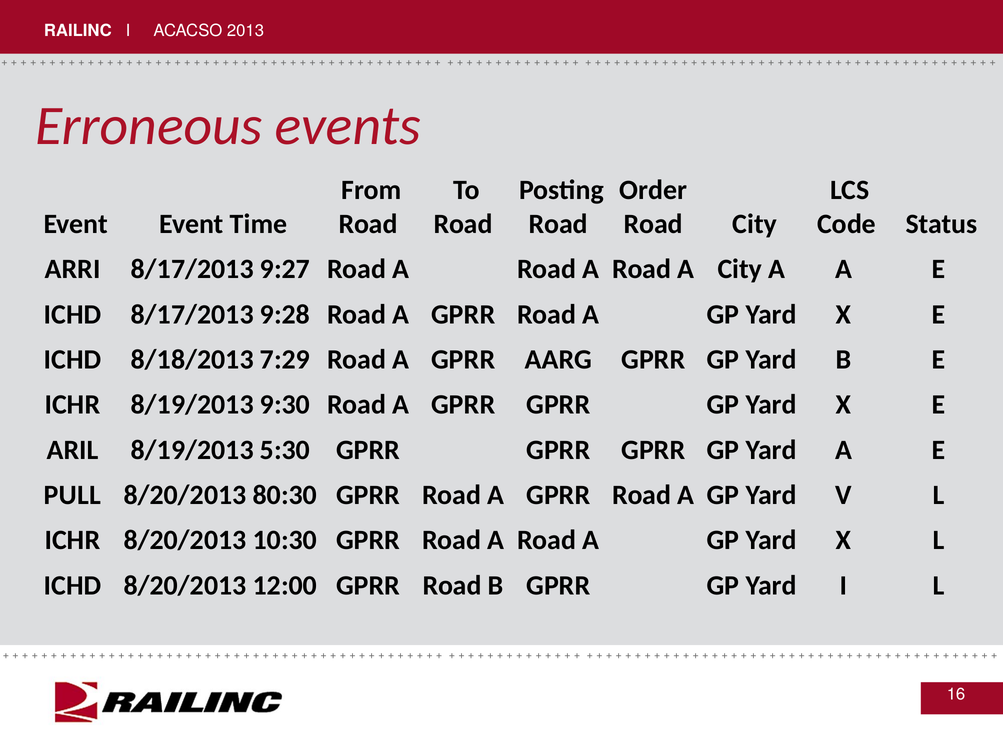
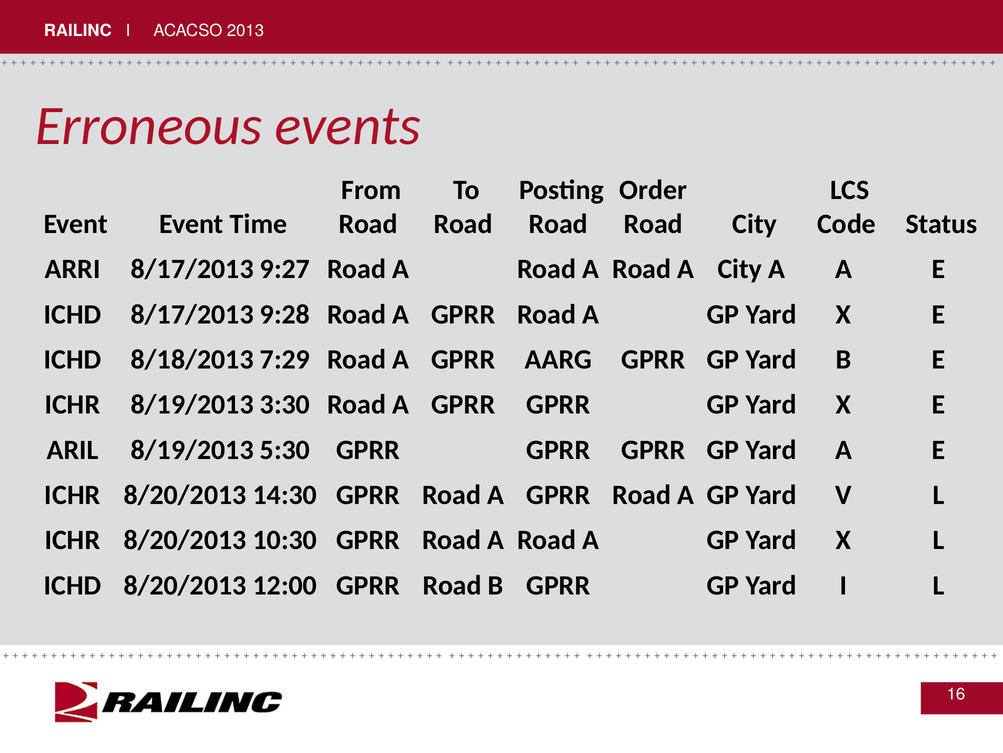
9:30: 9:30 -> 3:30 (285, 404)
PULL: PULL -> ICHR (72, 495)
80:30: 80:30 -> 14:30 (285, 495)
